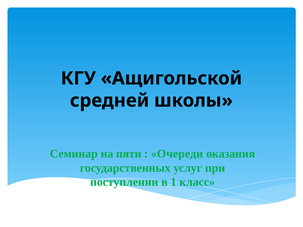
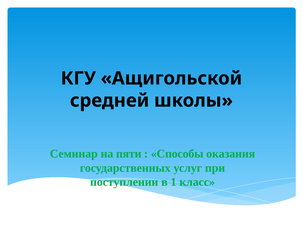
Очереди: Очереди -> Способы (177, 154)
